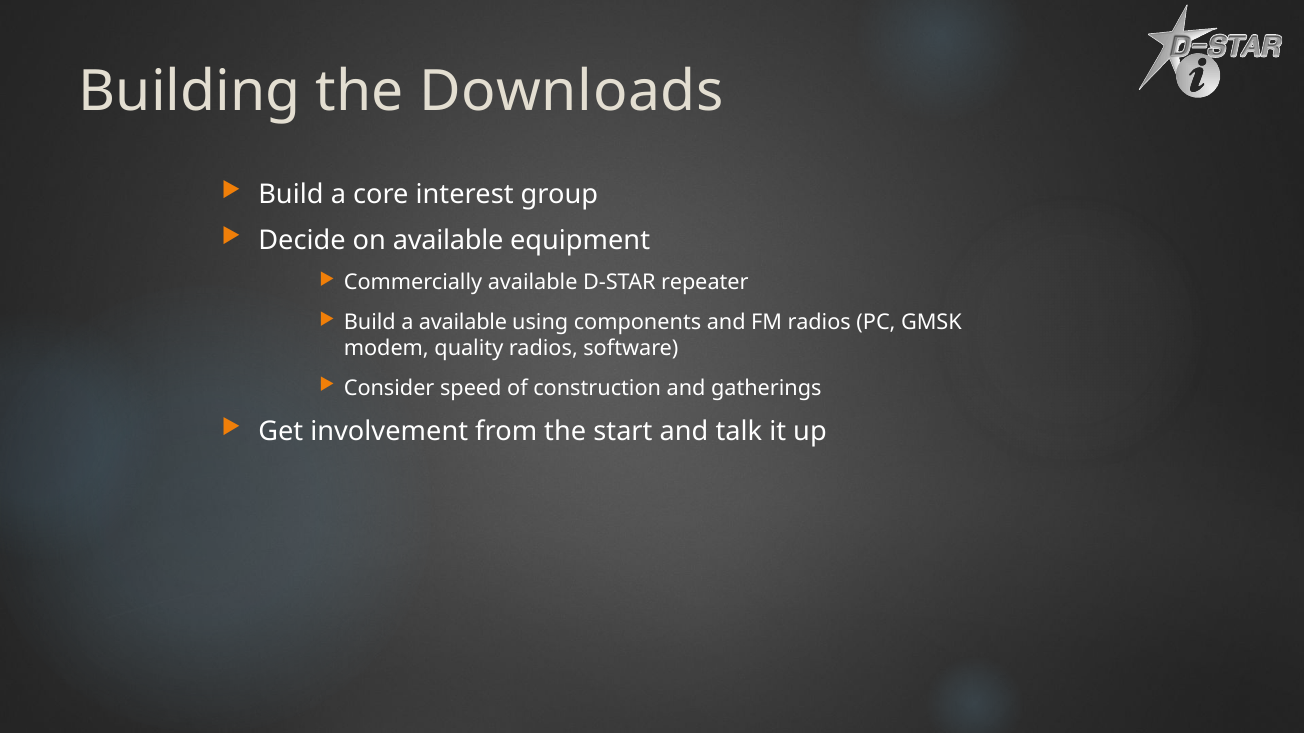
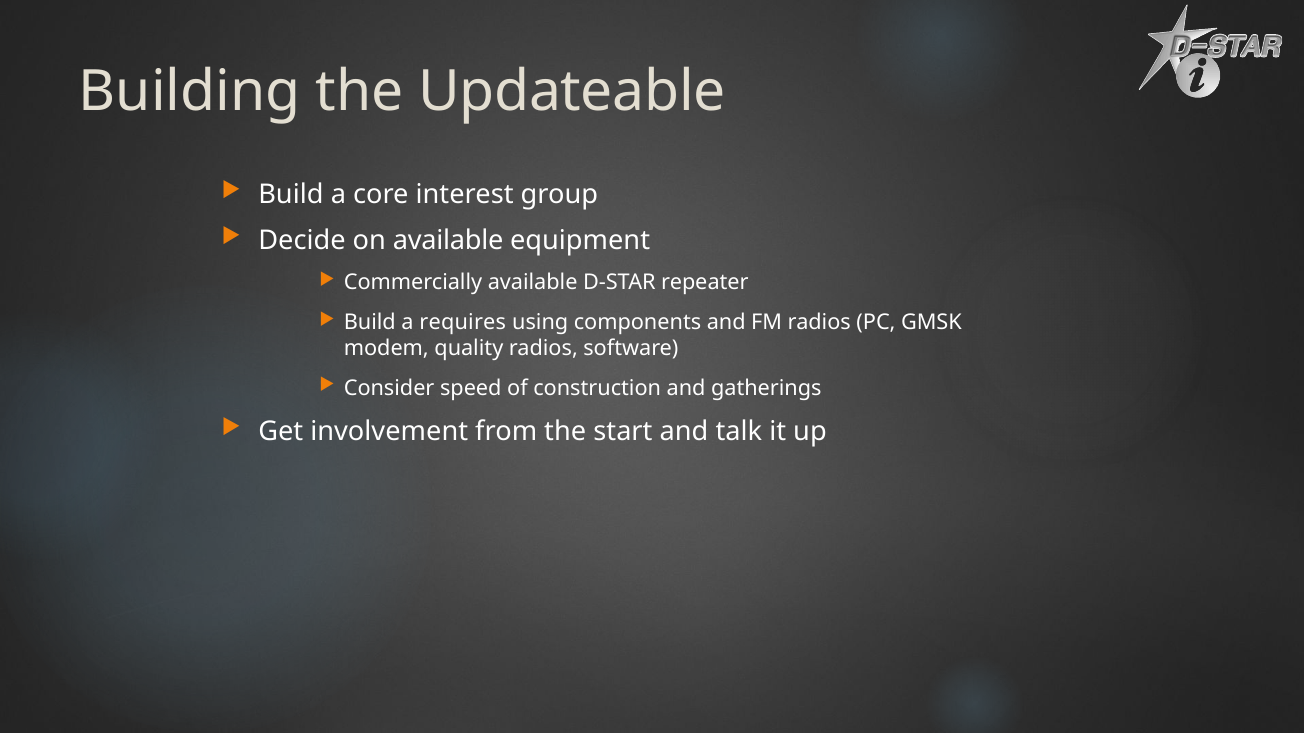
Downloads: Downloads -> Updateable (572, 92)
a available: available -> requires (463, 323)
